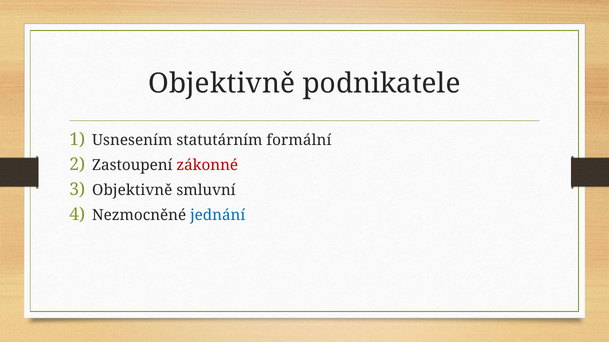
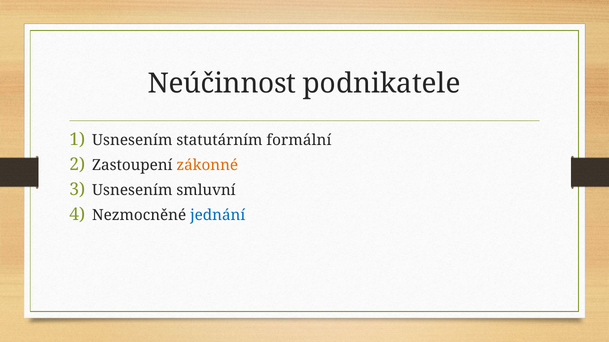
Objektivně: Objektivně -> Neúčinnost (222, 84)
zákonné colour: red -> orange (207, 165)
Objektivně: Objektivně -> Usnesením (132, 190)
